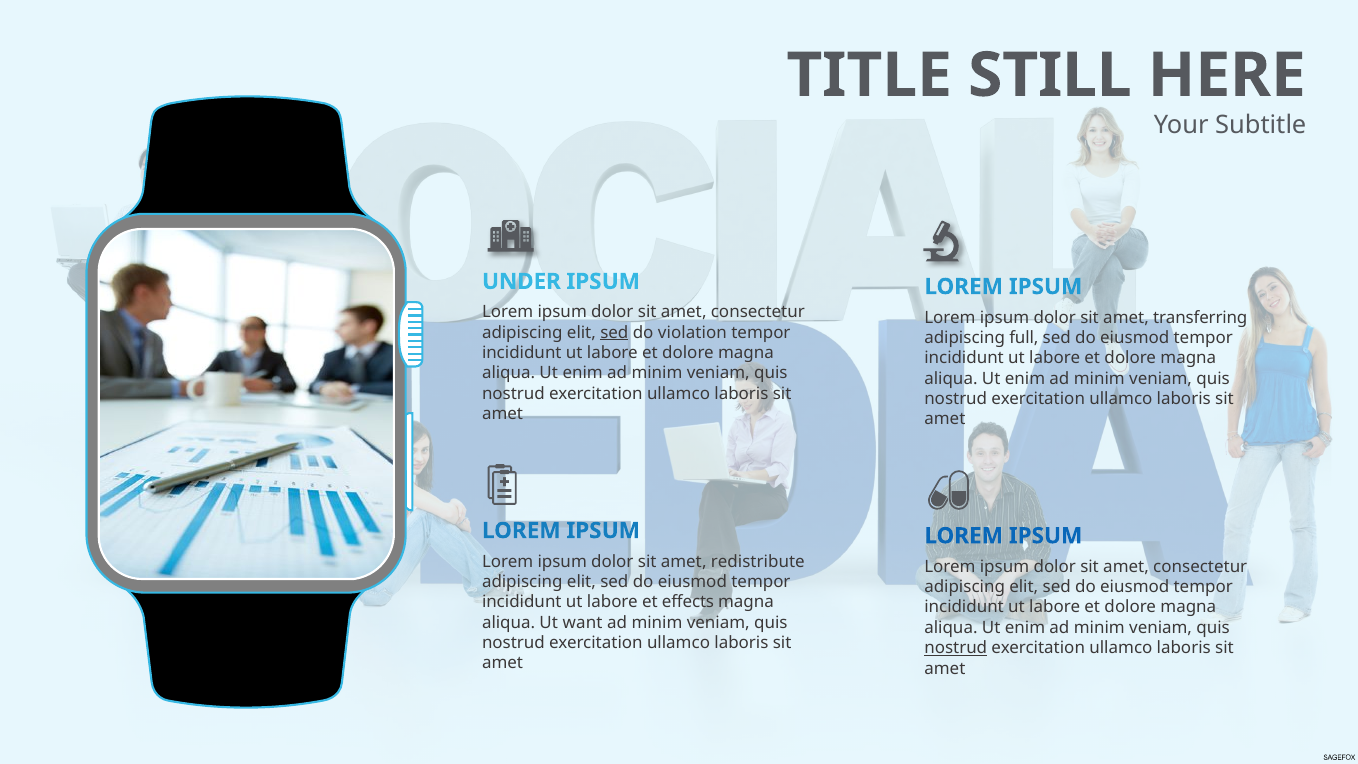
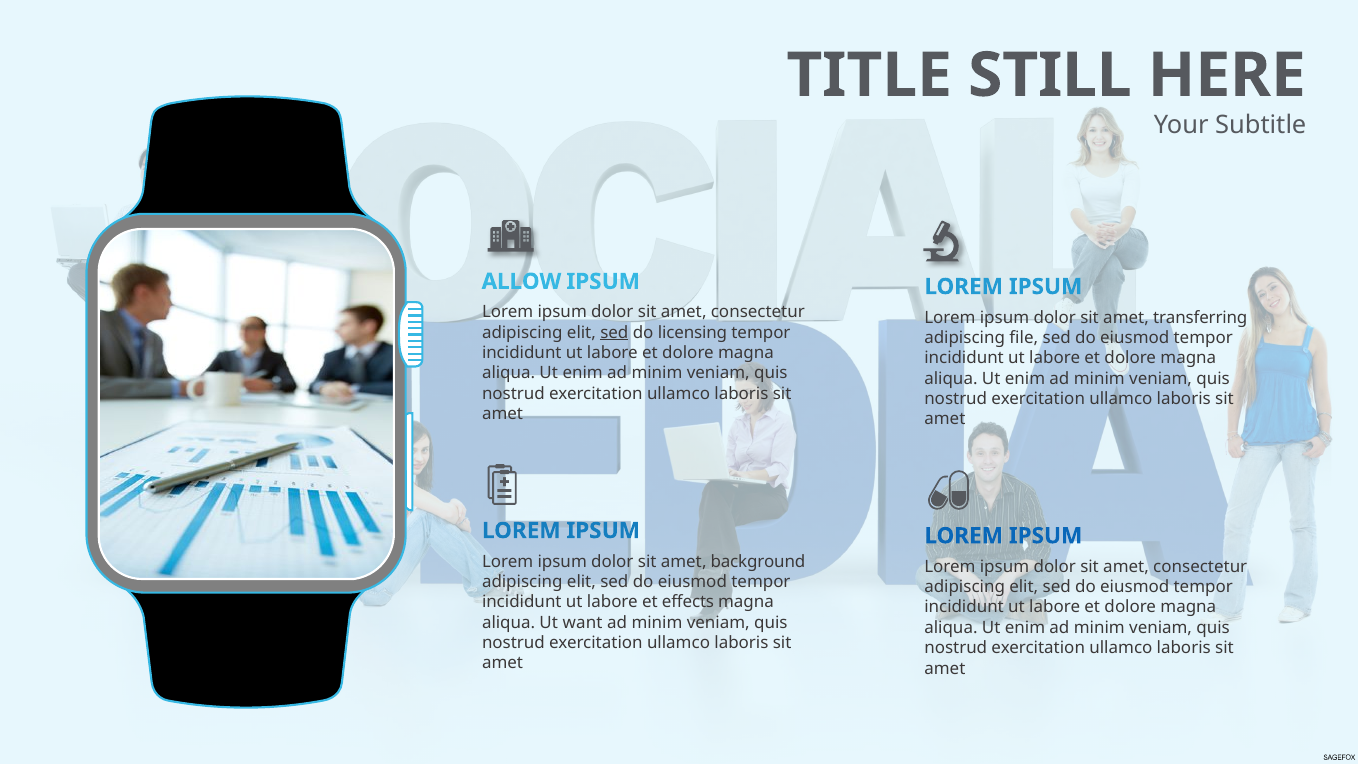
UNDER: UNDER -> ALLOW (521, 281)
violation: violation -> licensing (692, 333)
full: full -> file (1024, 338)
redistribute: redistribute -> background (758, 561)
nostrud underline: present -> none (956, 648)
